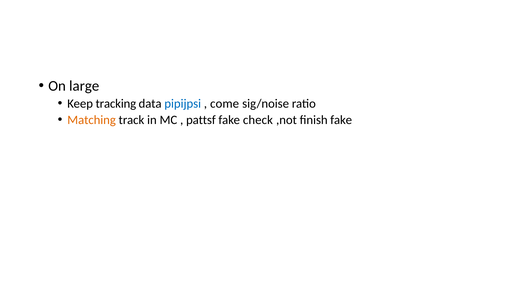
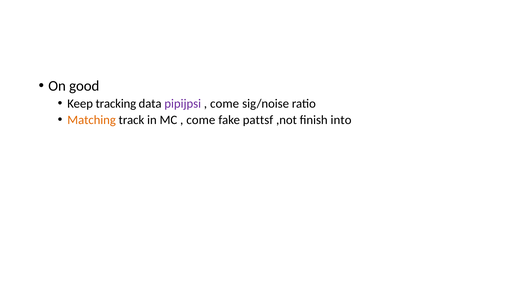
large: large -> good (84, 86)
pipijpsi colour: blue -> purple (183, 103)
pattsf: pattsf -> come (201, 120)
check: check -> pattsf (258, 120)
finish fake: fake -> into (341, 120)
